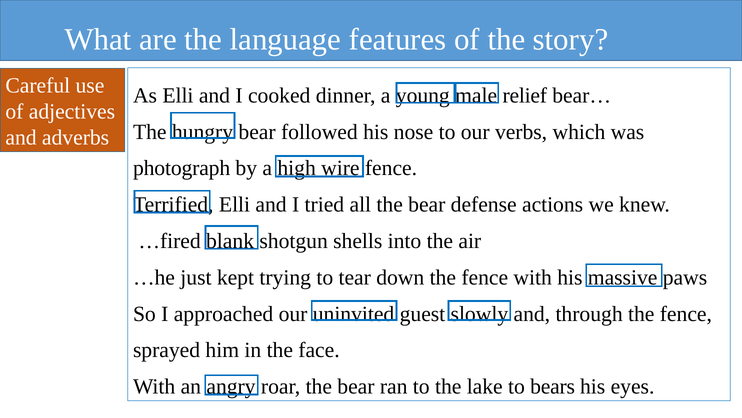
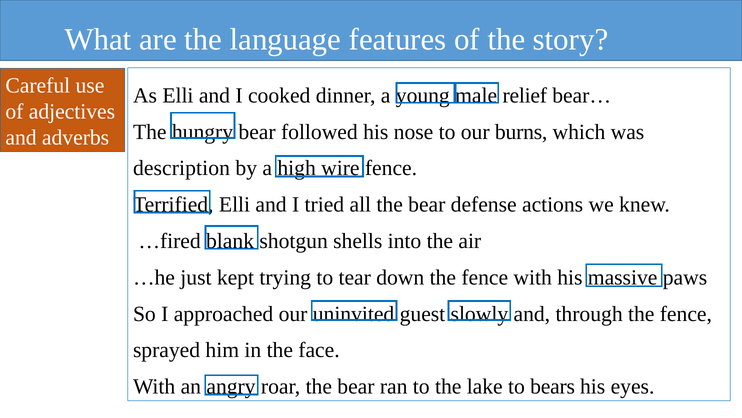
verbs: verbs -> burns (521, 132)
photograph: photograph -> description (182, 168)
